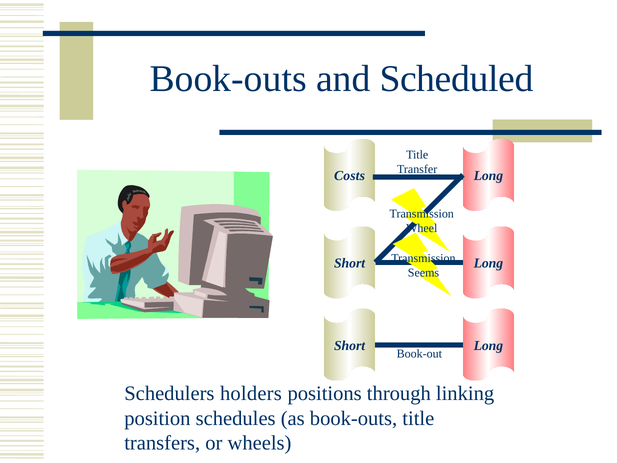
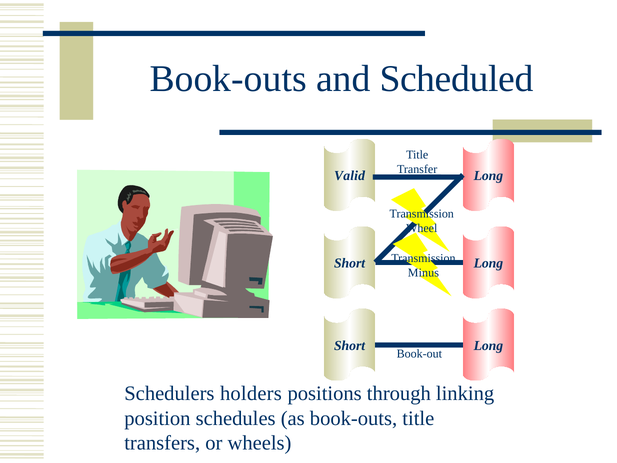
Costs: Costs -> Valid (350, 176)
Seems: Seems -> Minus (423, 272)
